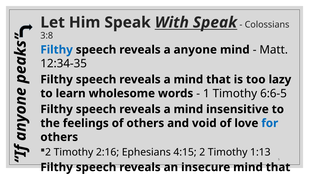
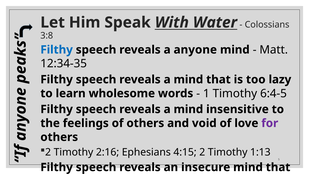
With Speak: Speak -> Water (215, 22)
6:6-5: 6:6-5 -> 6:4-5 (274, 93)
for colour: blue -> purple (270, 123)
